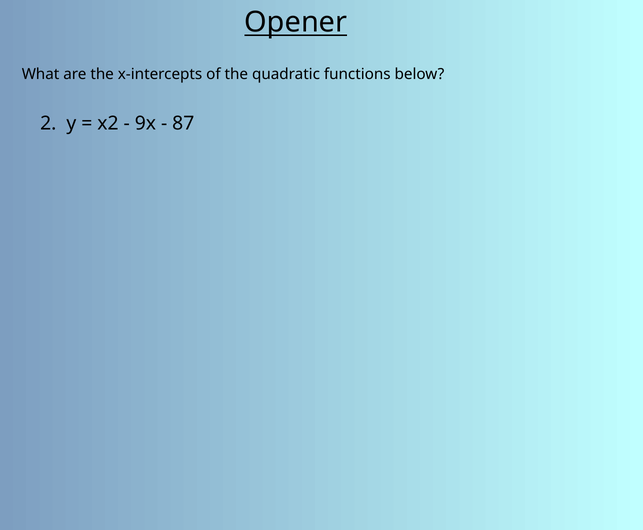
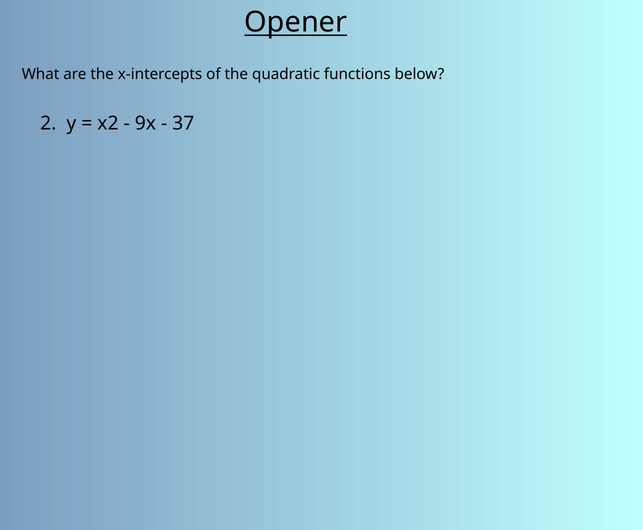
87: 87 -> 37 (183, 123)
